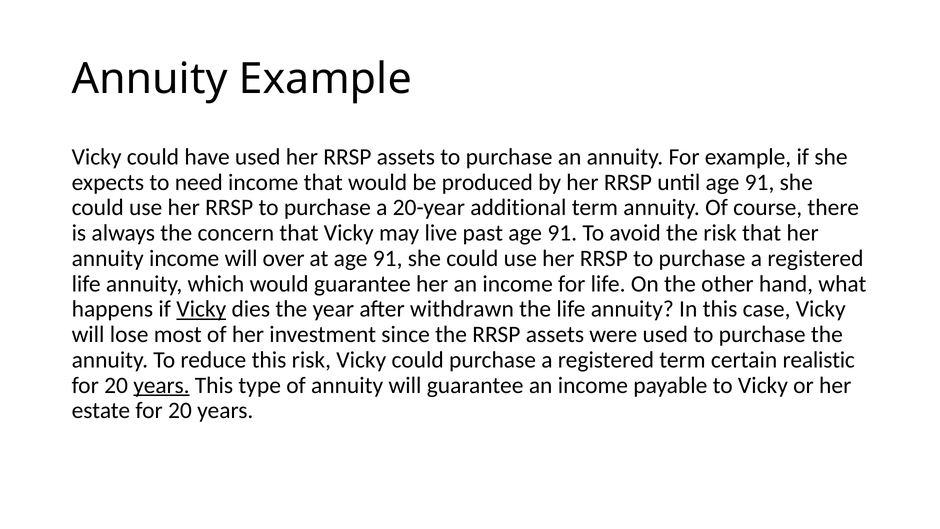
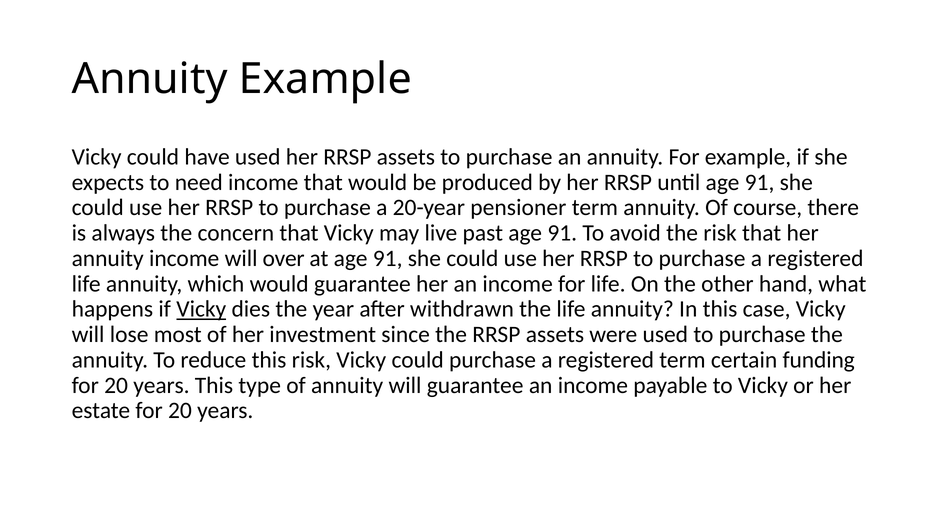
additional: additional -> pensioner (518, 208)
realistic: realistic -> funding (819, 360)
years underline: present -> none (161, 385)
